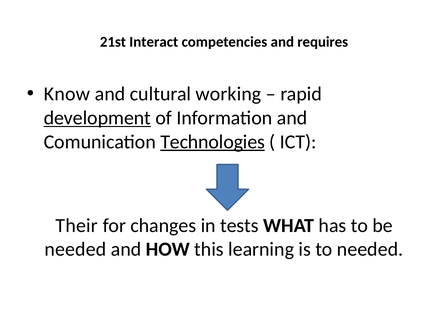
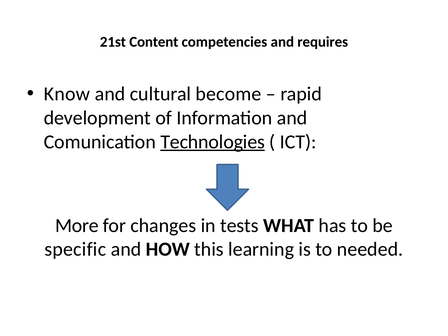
Interact: Interact -> Content (154, 42)
working: working -> become (228, 94)
development underline: present -> none (97, 118)
Their: Their -> More (77, 225)
needed: needed -> specific (75, 249)
